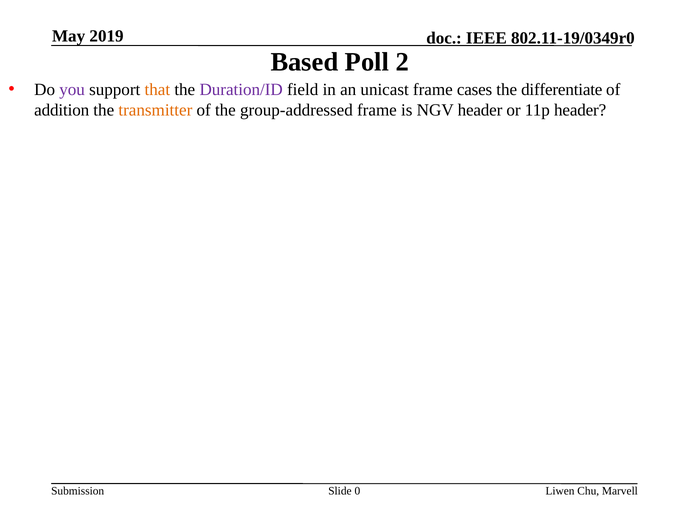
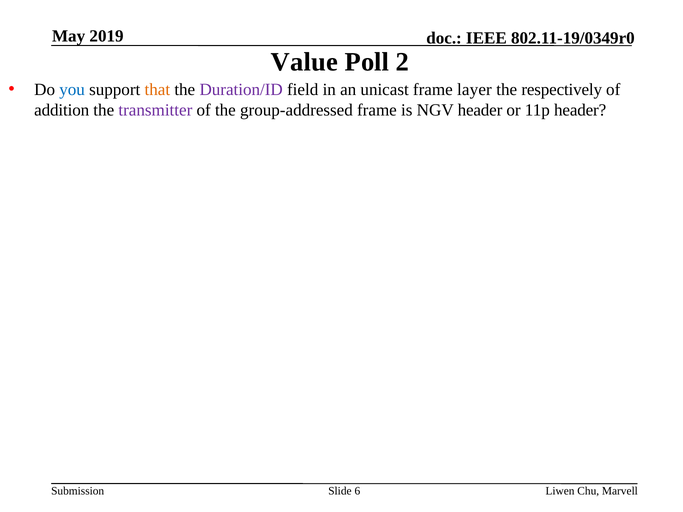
Based: Based -> Value (304, 62)
you colour: purple -> blue (72, 90)
cases: cases -> layer (474, 90)
differentiate: differentiate -> respectively (562, 90)
transmitter colour: orange -> purple (155, 110)
0: 0 -> 6 (357, 491)
